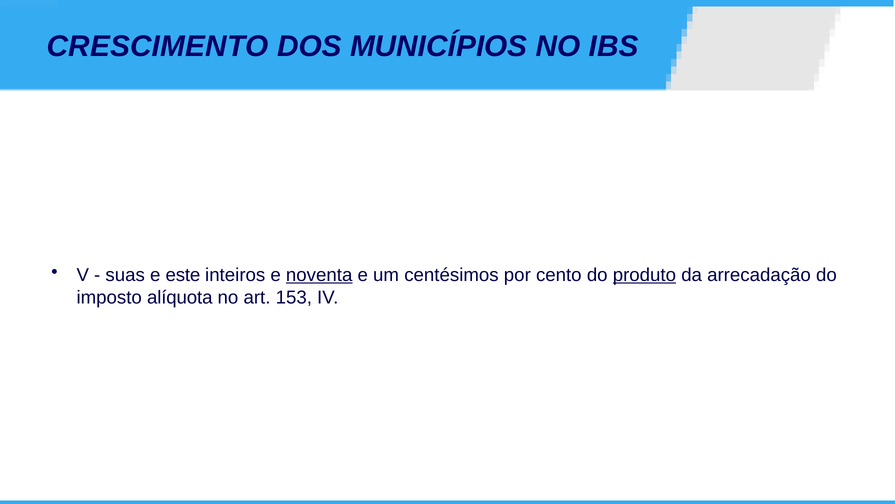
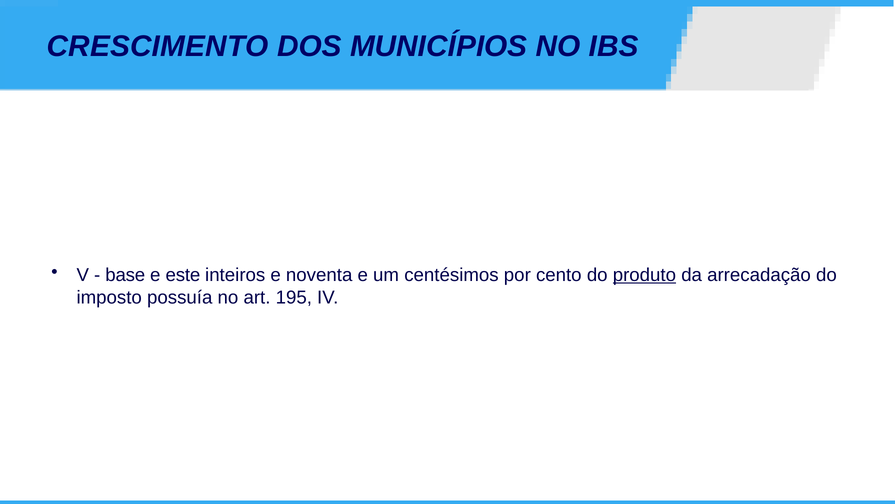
suas: suas -> base (125, 275)
noventa underline: present -> none (319, 275)
alíquota: alíquota -> possuía (180, 297)
153: 153 -> 195 (294, 297)
